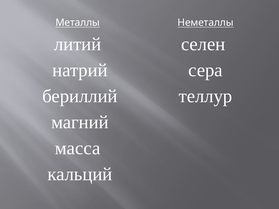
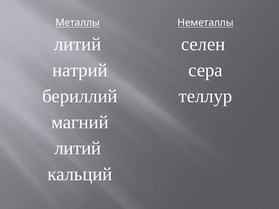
масса: масса -> литий (78, 148)
